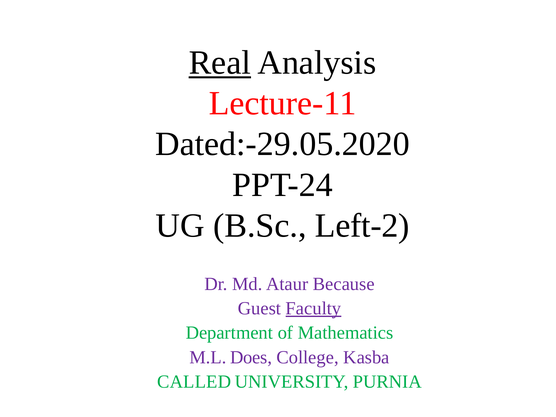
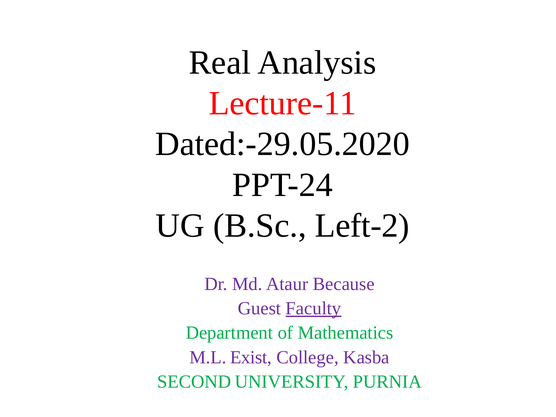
Real underline: present -> none (220, 63)
Does: Does -> Exist (251, 357)
CALLED: CALLED -> SECOND (194, 382)
